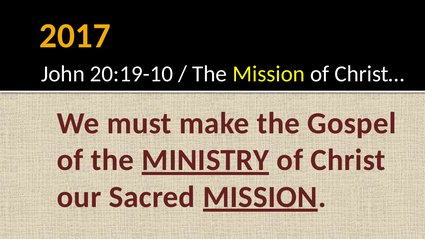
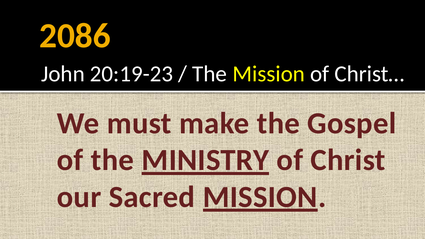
2017: 2017 -> 2086 (75, 36)
20:19-10: 20:19-10 -> 20:19-23 (132, 74)
